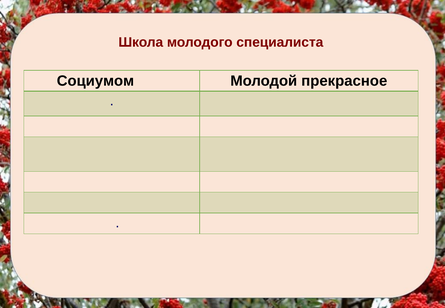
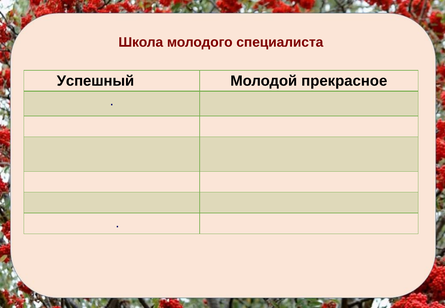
Социумом: Социумом -> Успешный (95, 81)
